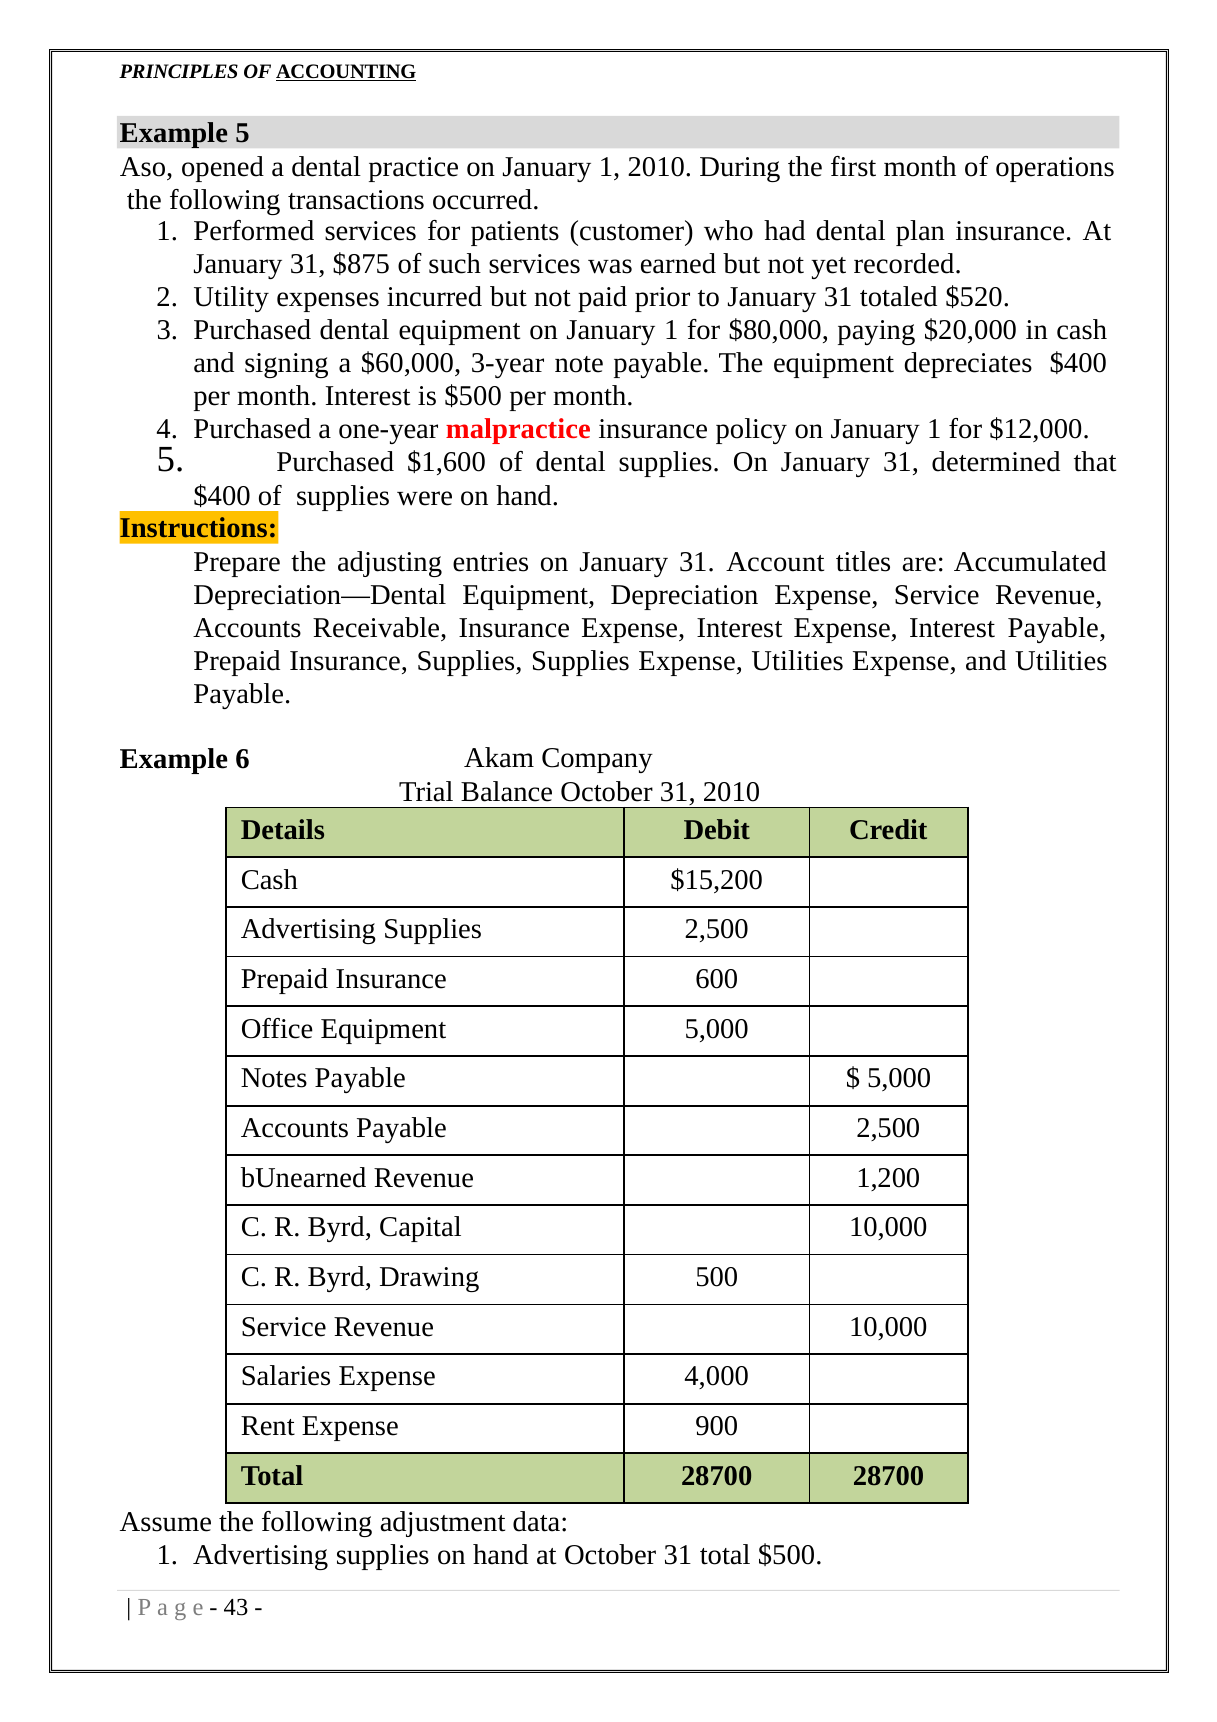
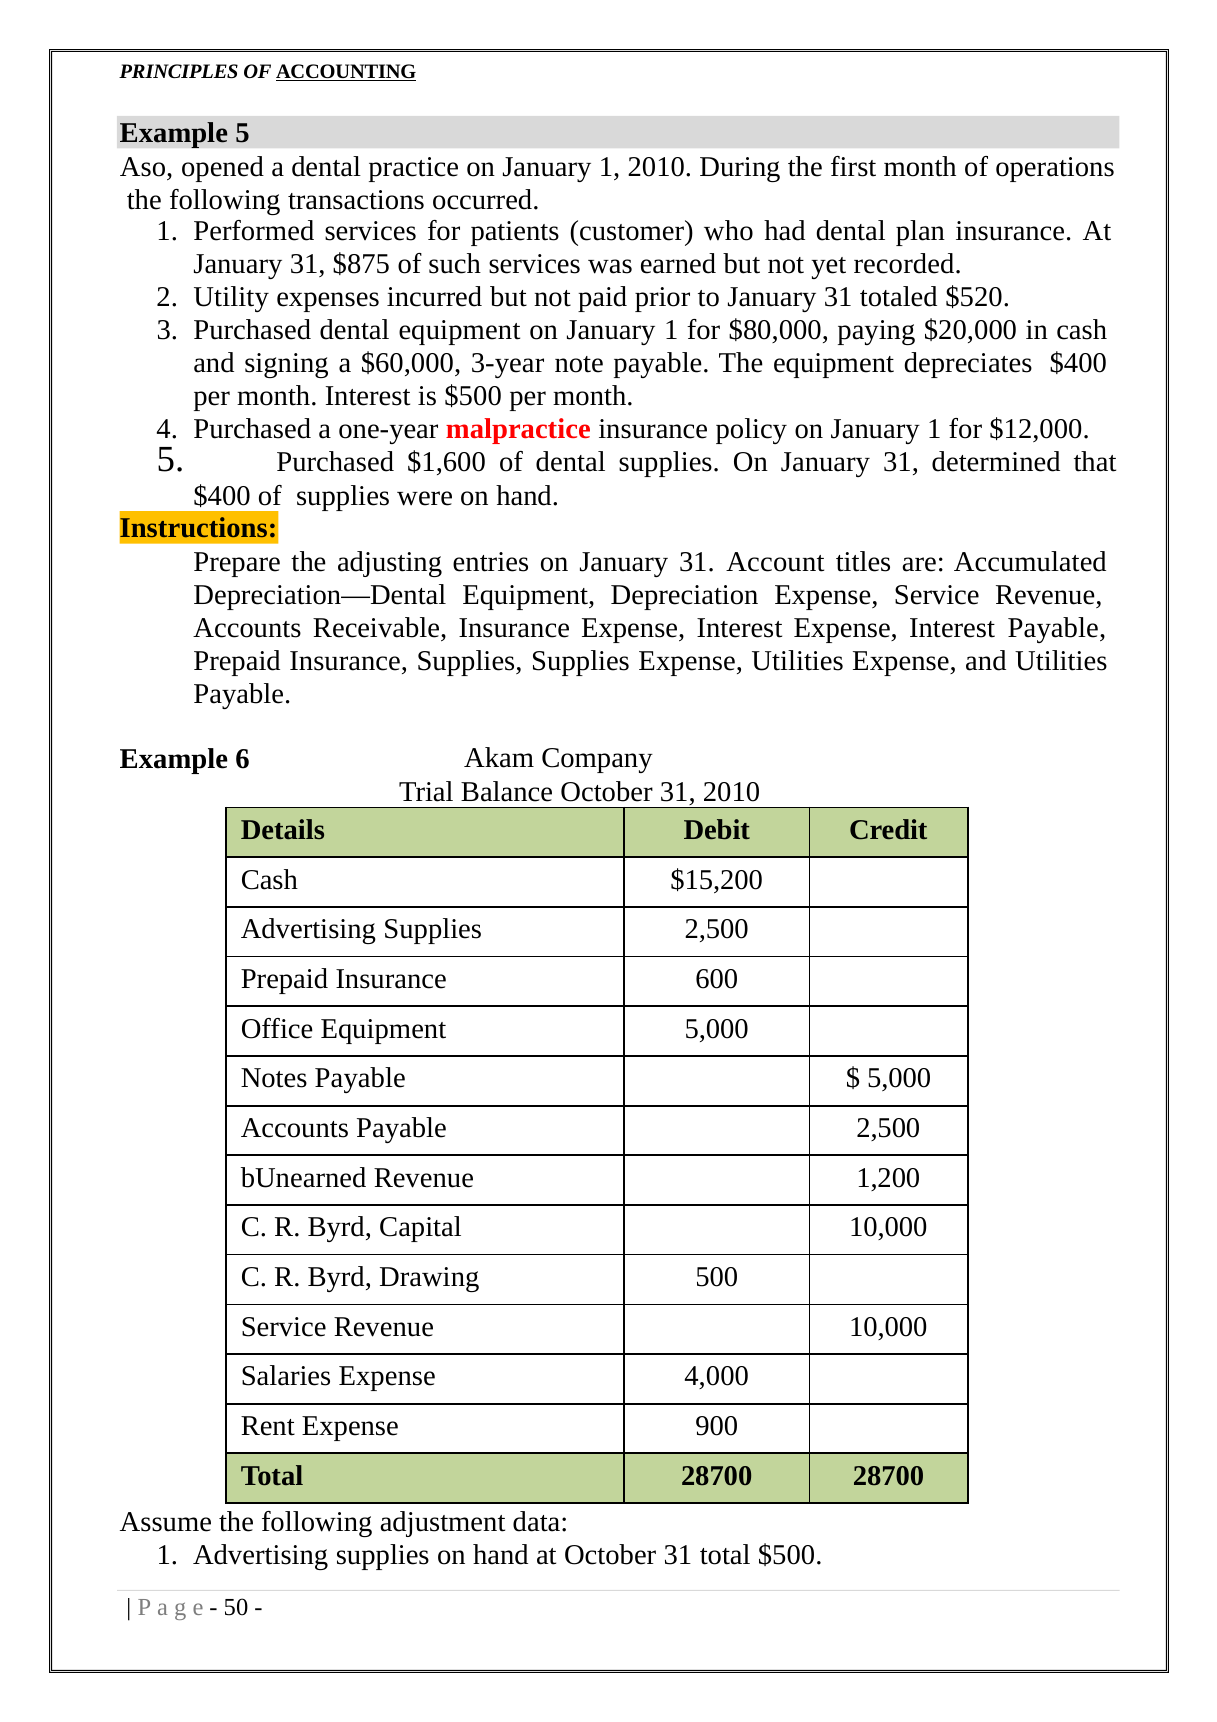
43: 43 -> 50 (236, 1608)
